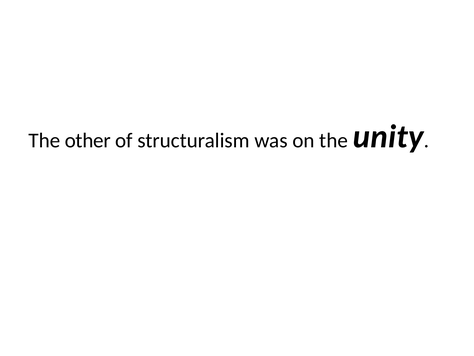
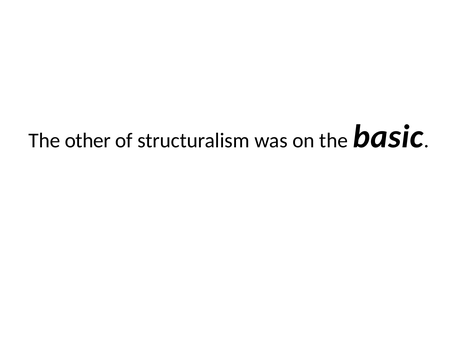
unity: unity -> basic (388, 136)
